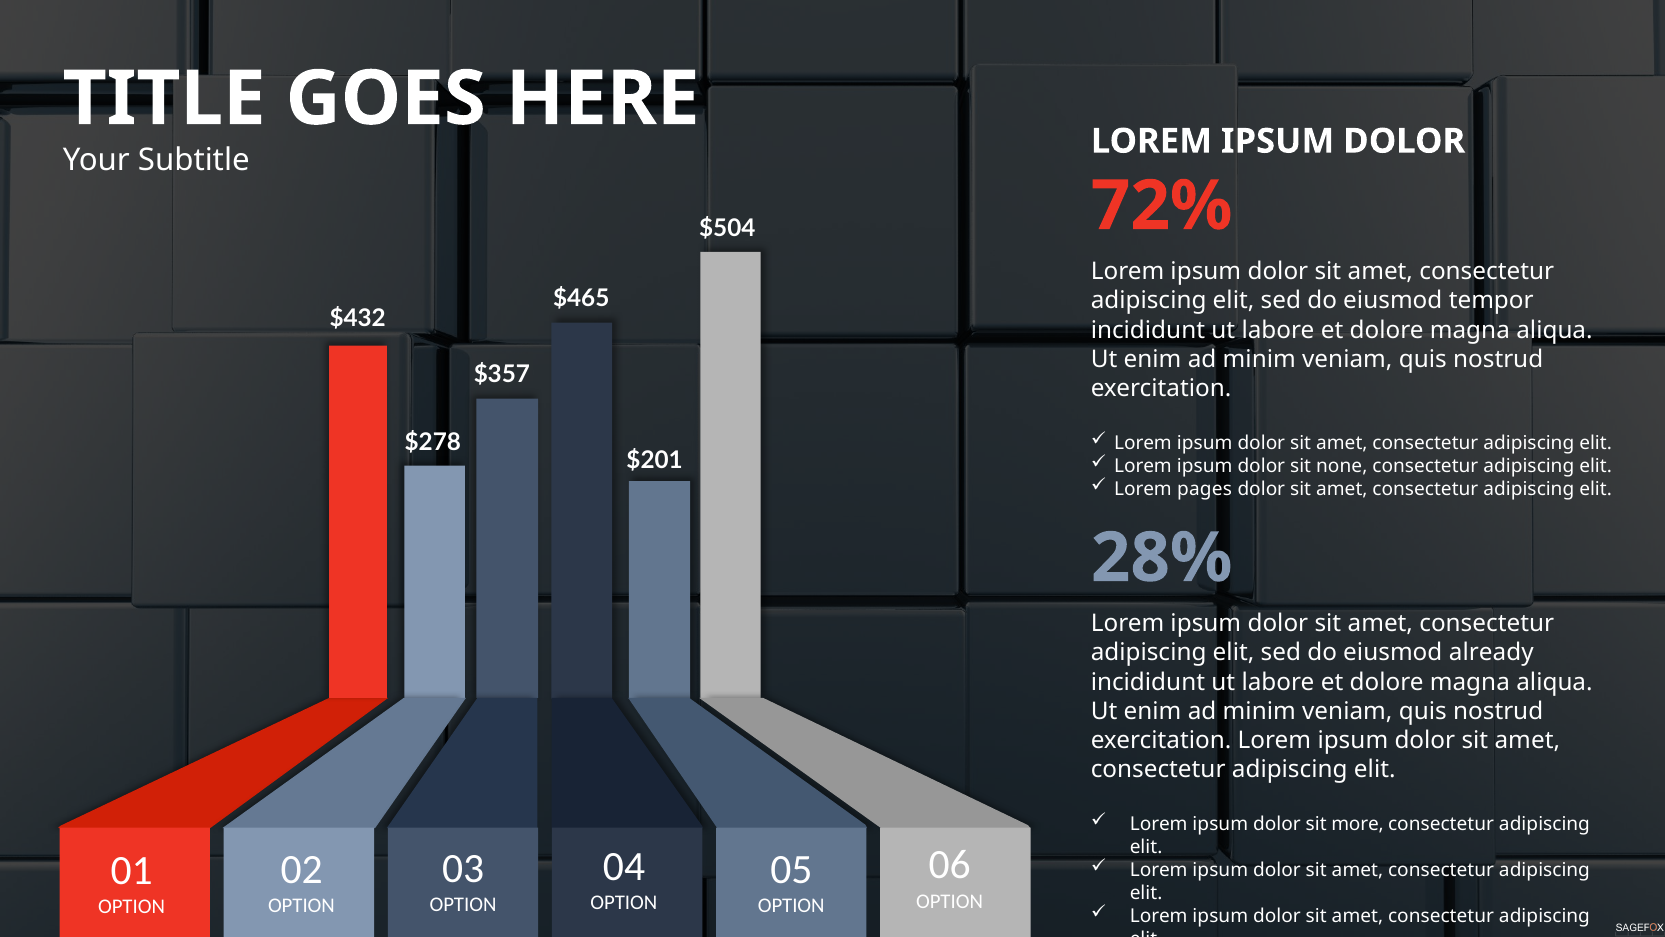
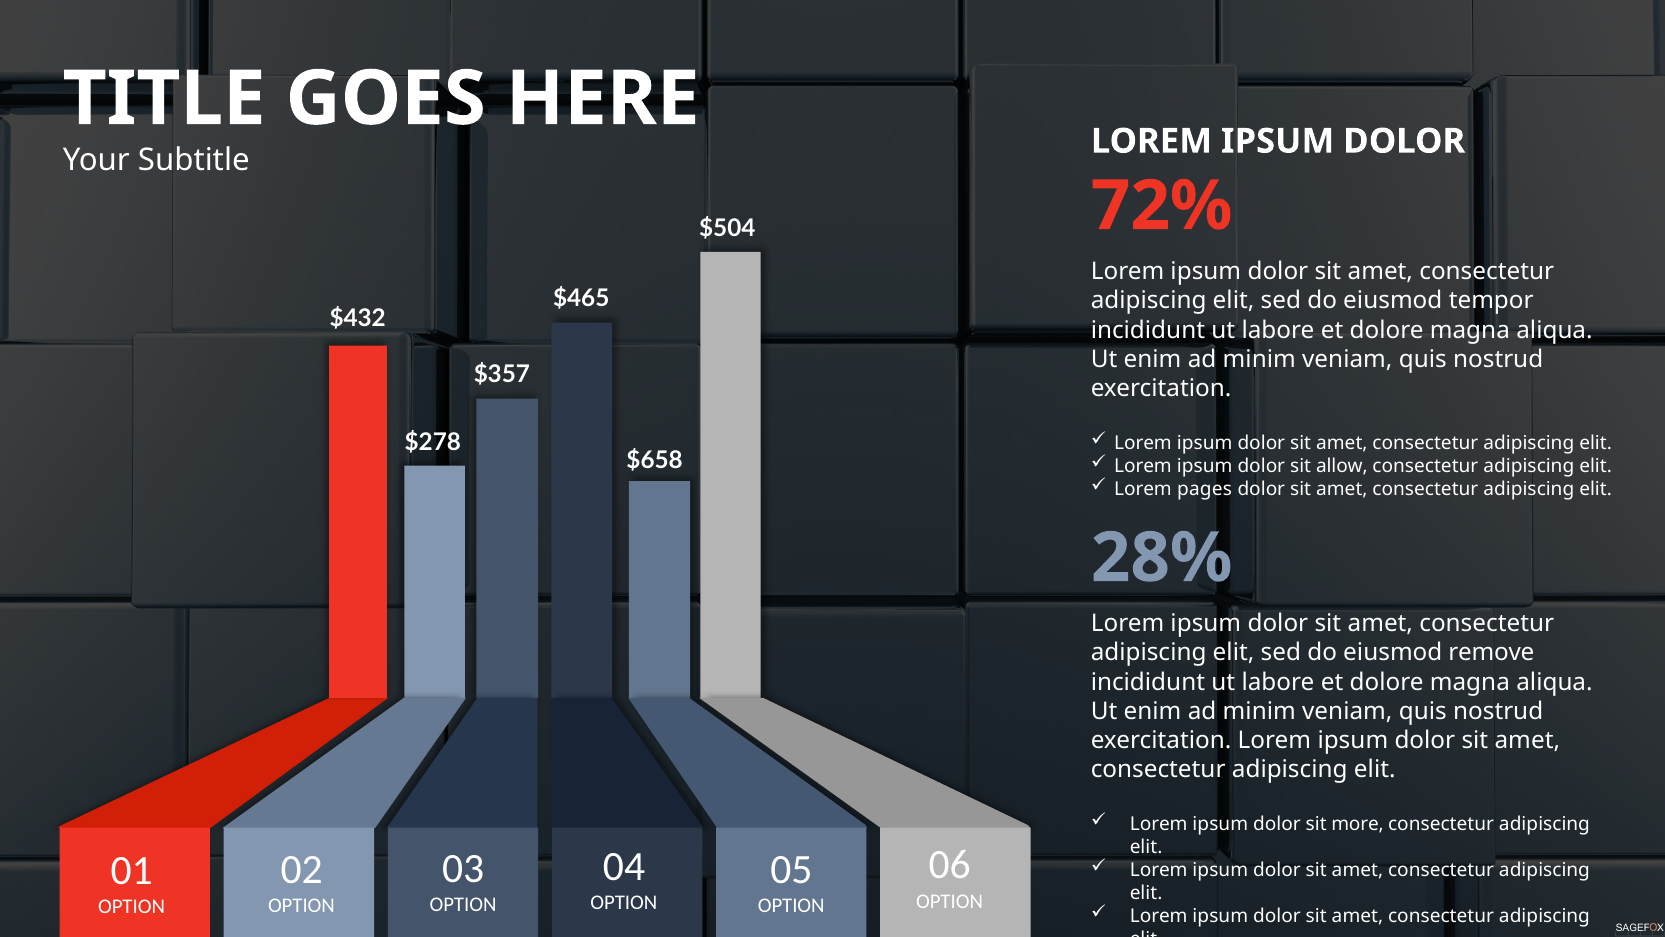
$201: $201 -> $658 (655, 461)
none: none -> allow (1342, 466)
already: already -> remove (1491, 653)
